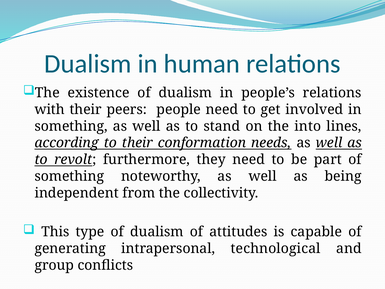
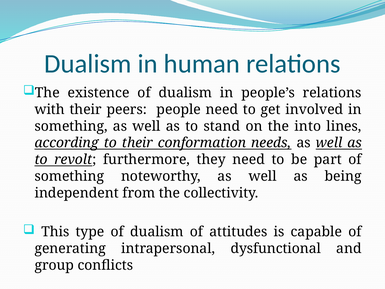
technological: technological -> dysfunctional (276, 248)
